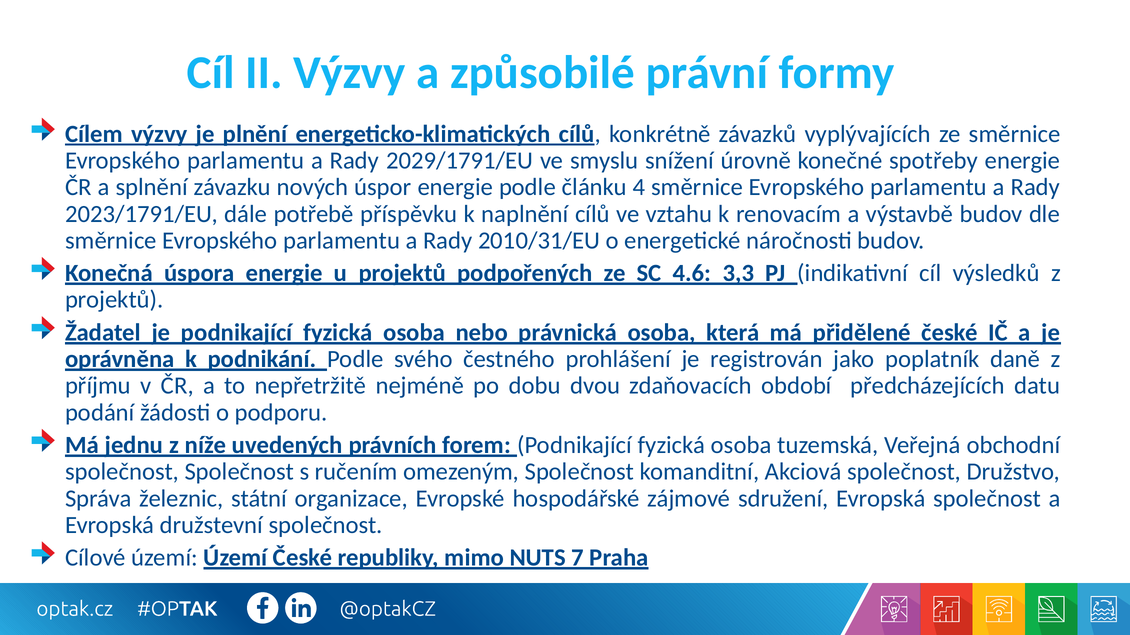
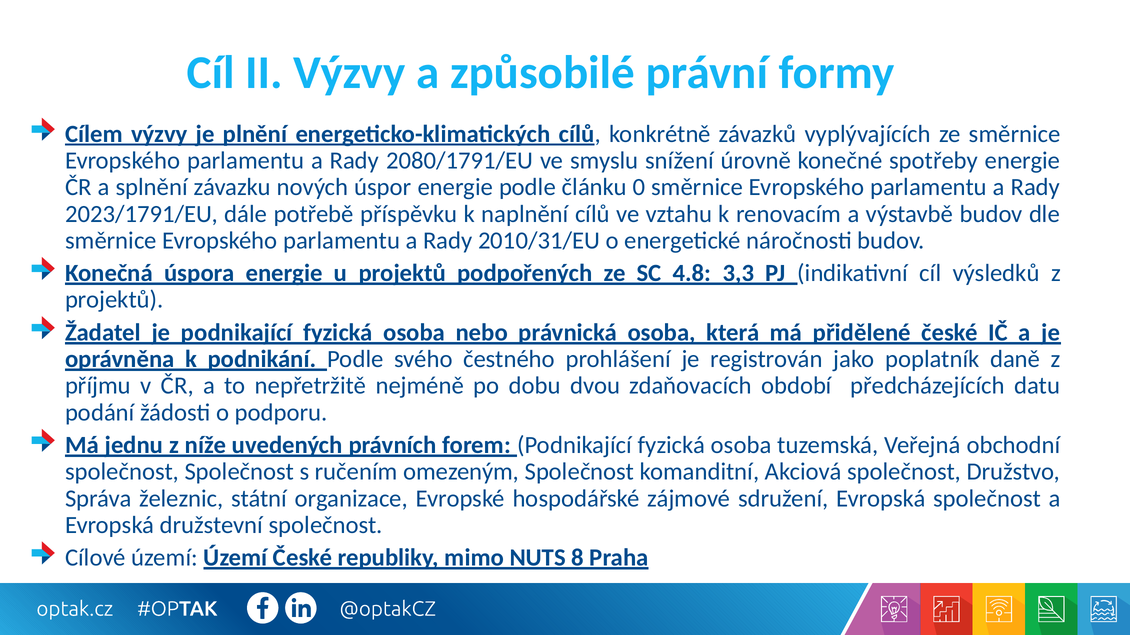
2029/1791/EU: 2029/1791/EU -> 2080/1791/EU (460, 161)
4: 4 -> 0 (639, 187)
4.6: 4.6 -> 4.8 (692, 273)
7: 7 -> 8 (577, 558)
